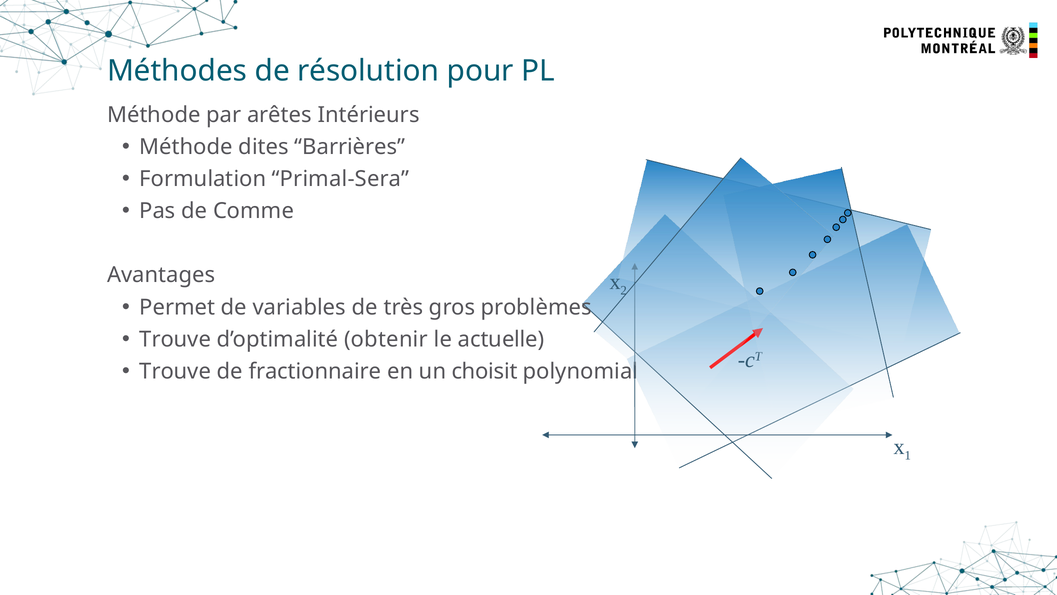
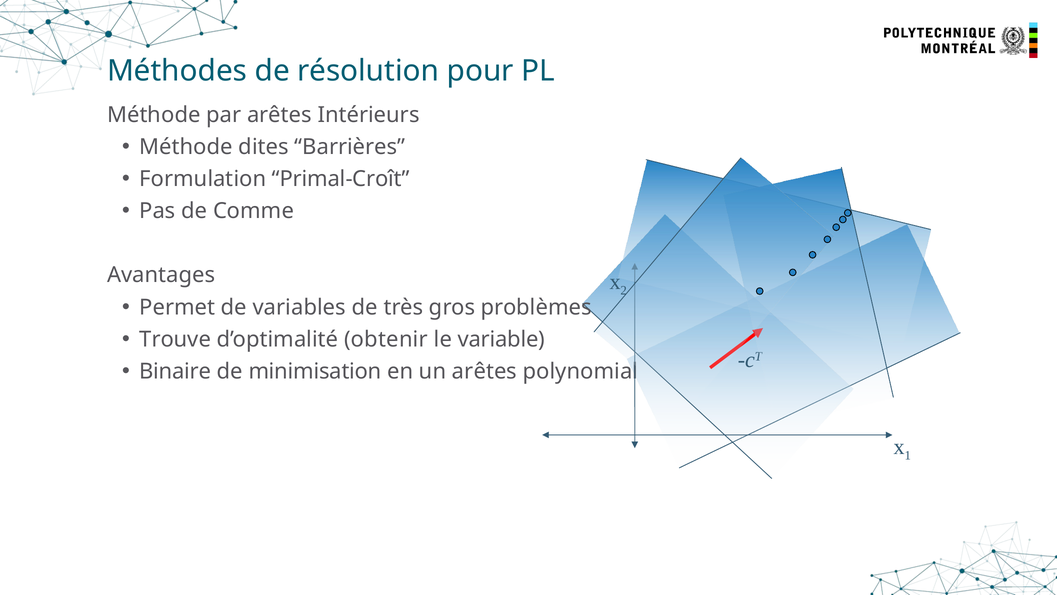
Primal-Sera: Primal-Sera -> Primal-Croît (341, 179)
actuelle: actuelle -> variable (501, 339)
Trouve: Trouve -> Binaire (175, 371)
fractionnaire: fractionnaire -> minimisation (315, 371)
un choisit: choisit -> arêtes (485, 371)
